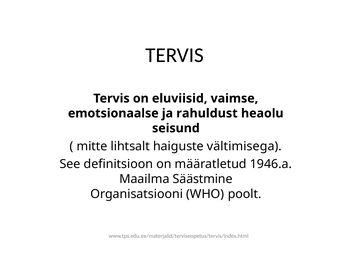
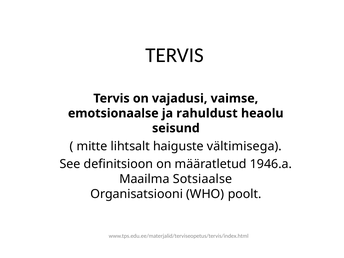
eluviisid: eluviisid -> vajadusi (180, 98)
Säästmine: Säästmine -> Sotsiaalse (203, 179)
